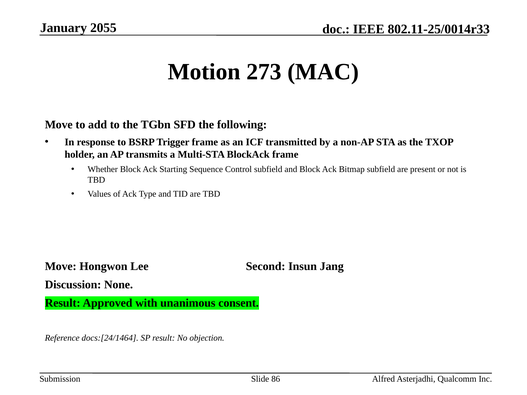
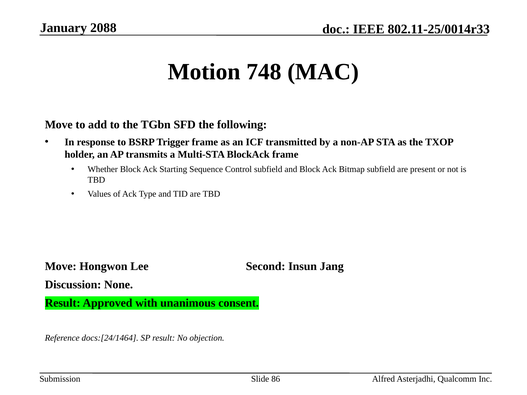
2055: 2055 -> 2088 (103, 28)
273: 273 -> 748 (264, 72)
